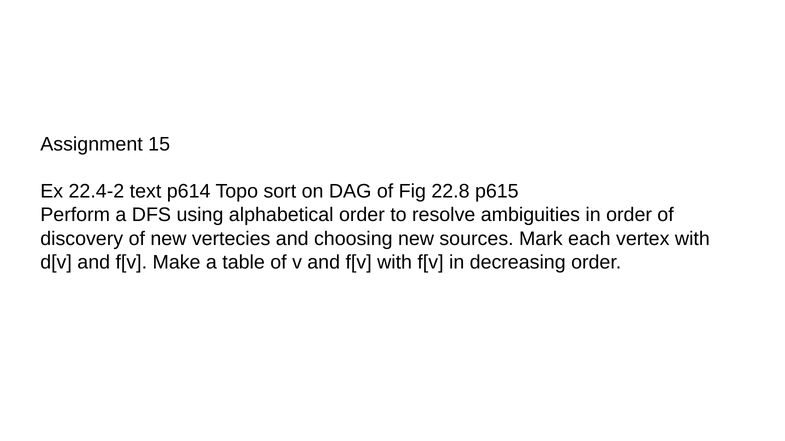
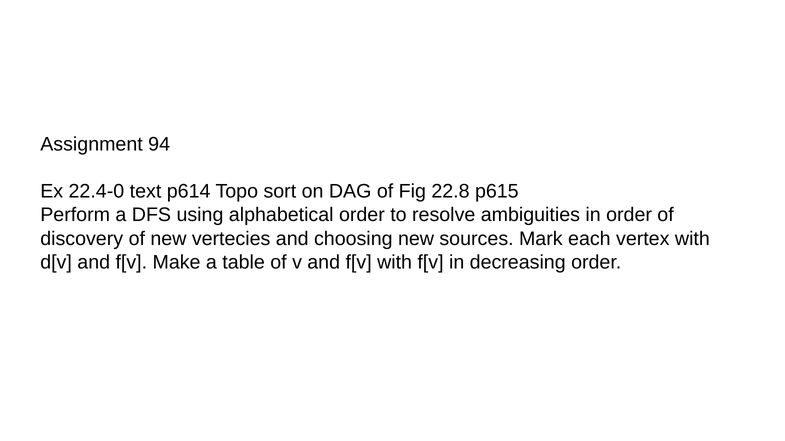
15: 15 -> 94 (159, 145)
22.4-2: 22.4-2 -> 22.4-0 (96, 192)
